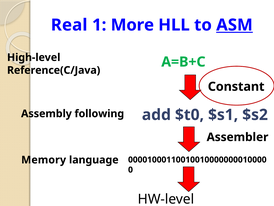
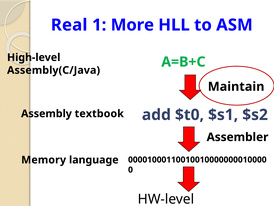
ASM underline: present -> none (234, 25)
Reference(C/Java: Reference(C/Java -> Assembly(C/Java (54, 70)
Constant: Constant -> Maintain (236, 86)
following: following -> textbook (99, 113)
